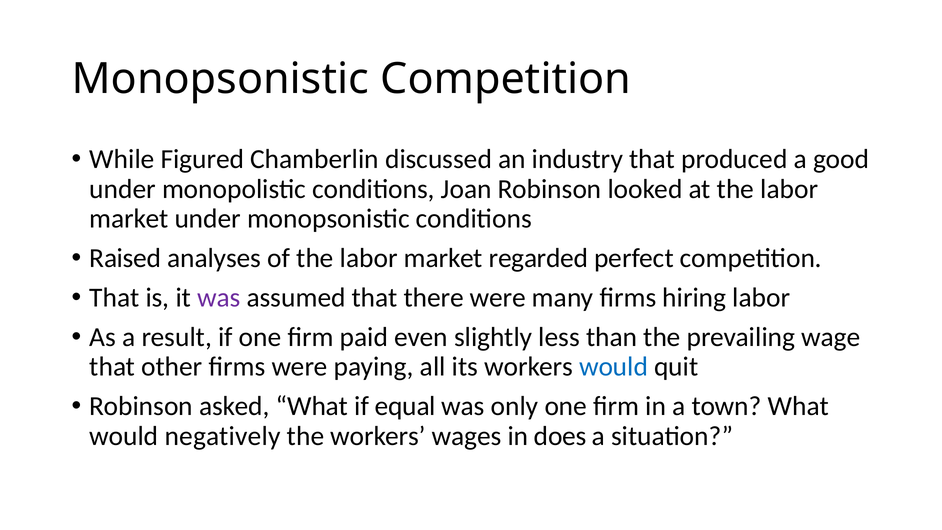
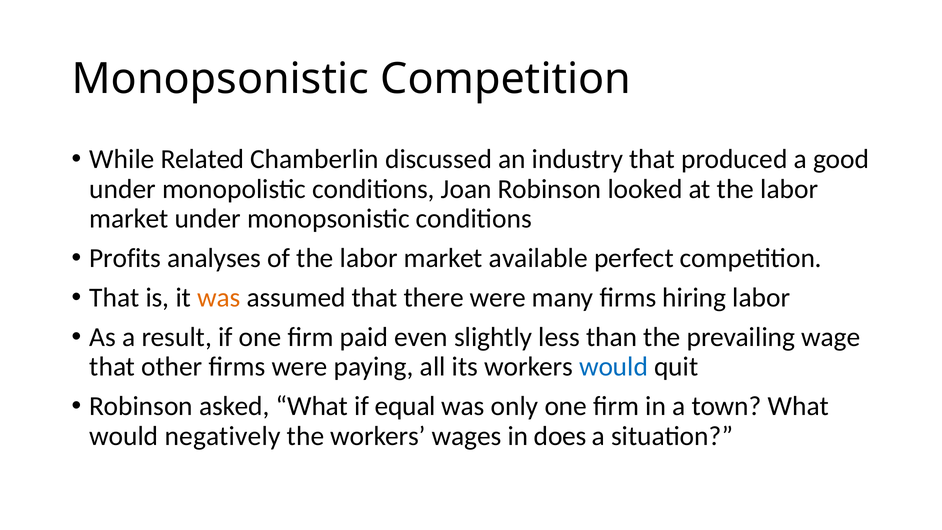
Figured: Figured -> Related (203, 159)
Raised: Raised -> Profits (125, 258)
regarded: regarded -> available (538, 258)
was colour: purple -> orange (219, 298)
